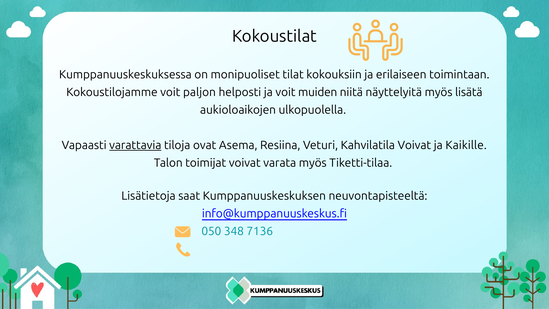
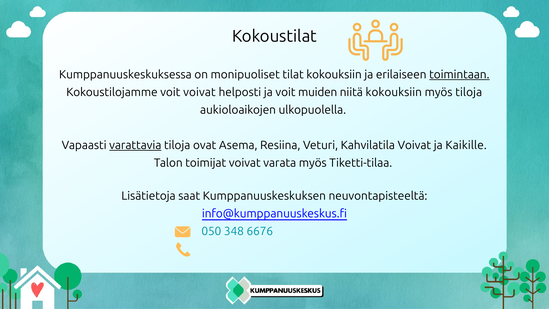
toimintaan underline: none -> present (459, 75)
voit paljon: paljon -> voivat (199, 92)
niitä näyttelyitä: näyttelyitä -> kokouksiin (394, 92)
myös lisätä: lisätä -> tiloja (469, 92)
7136: 7136 -> 6676 (260, 231)
